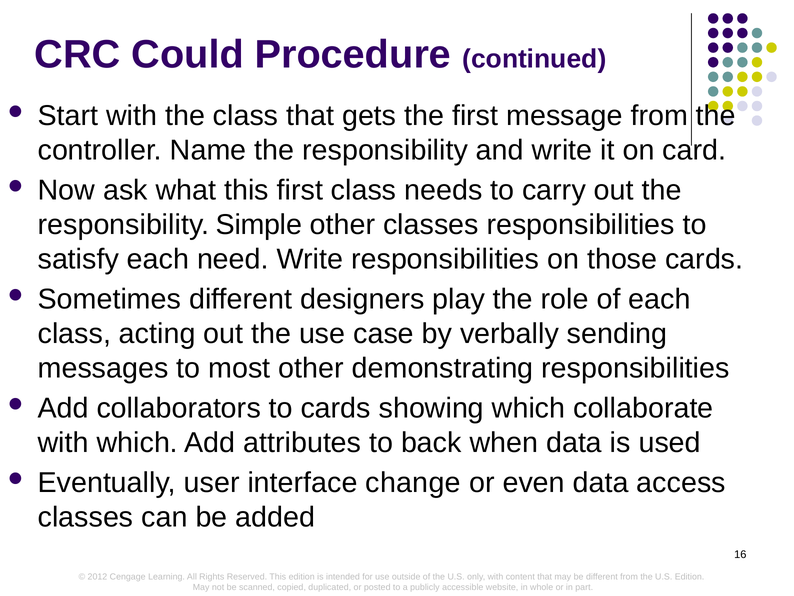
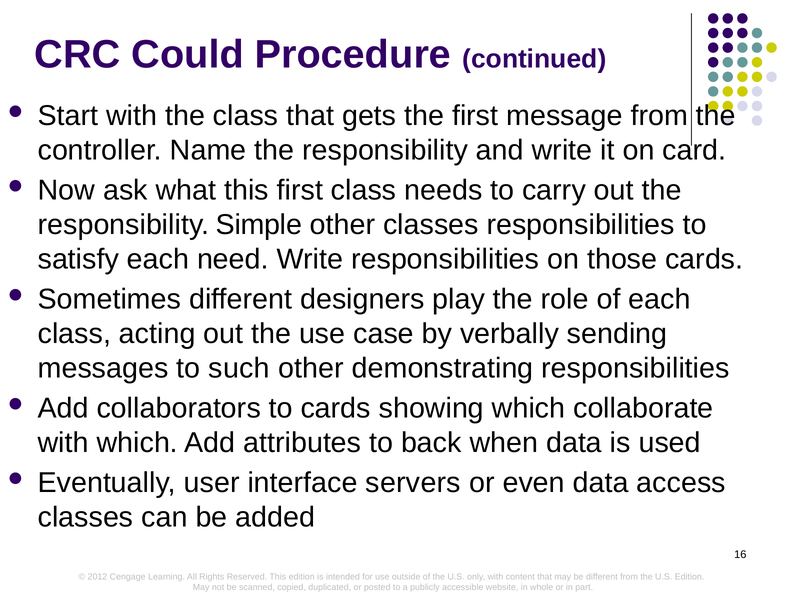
most: most -> such (239, 368)
change: change -> servers (413, 483)
